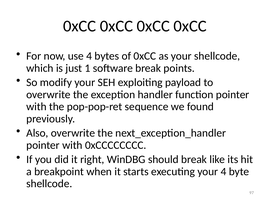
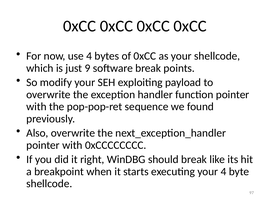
1: 1 -> 9 (88, 68)
